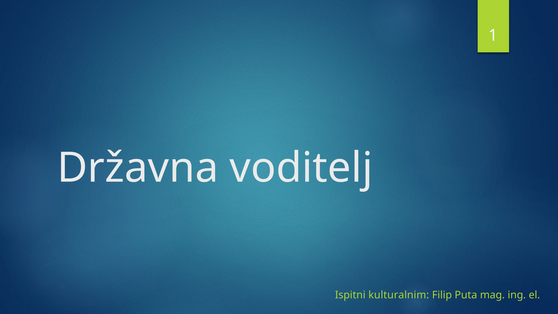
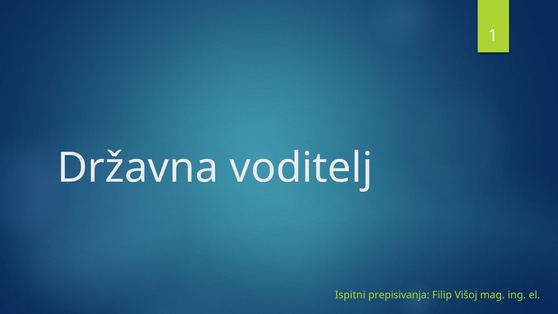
kulturalnim: kulturalnim -> prepisivanja (399, 295)
Puta: Puta -> Višoj (466, 295)
